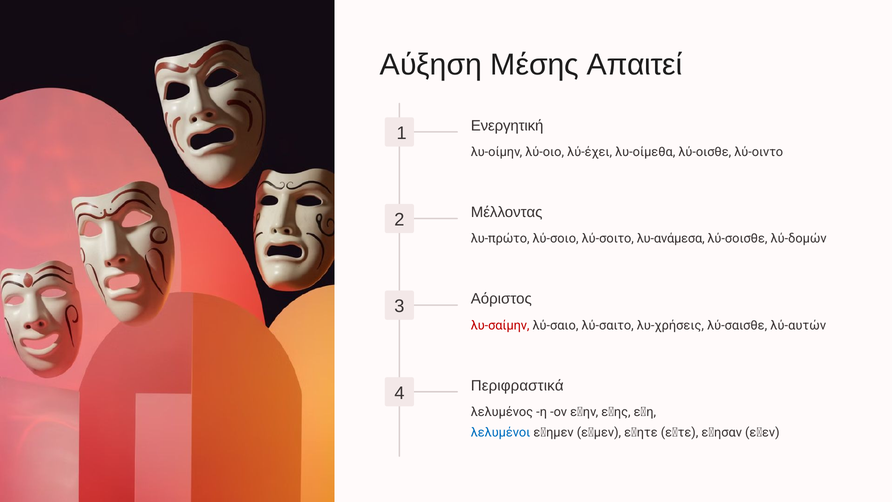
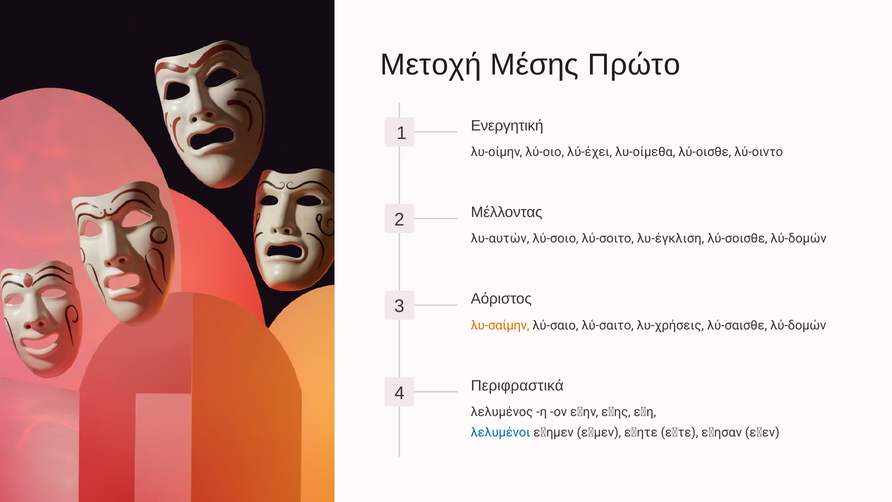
Αύξηση: Αύξηση -> Μετοχή (431, 65)
Απαιτεί: Απαιτεί -> Πρώτο (634, 65)
λυ-πρώτο: λυ-πρώτο -> λυ-αυτών (500, 239)
λυ-ανάμεσα: λυ-ανάμεσα -> λυ-έγκλιση (671, 239)
λυ-σαίμην colour: red -> orange (500, 325)
λύ-σαισθε λύ-αυτών: λύ-αυτών -> λύ-δομών (798, 325)
